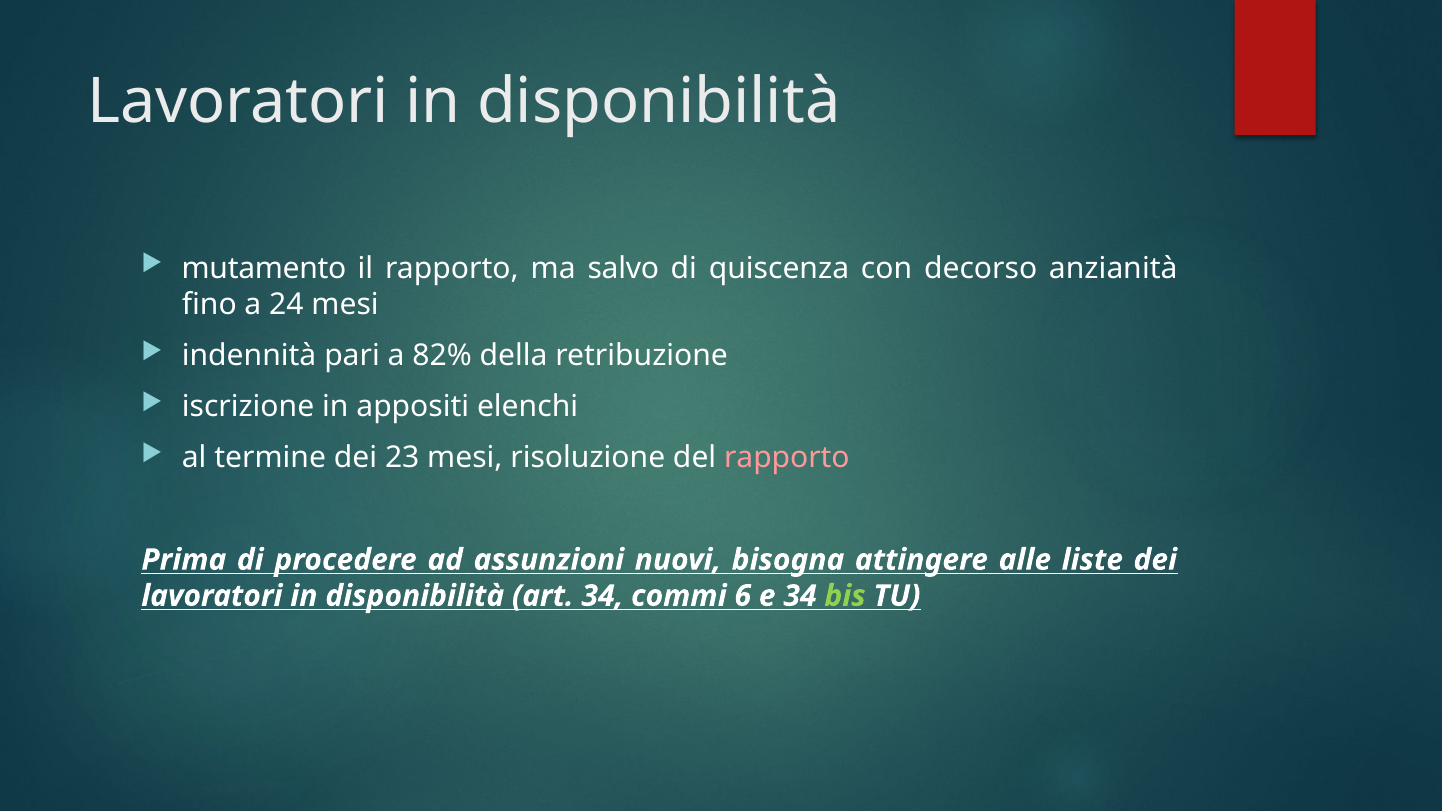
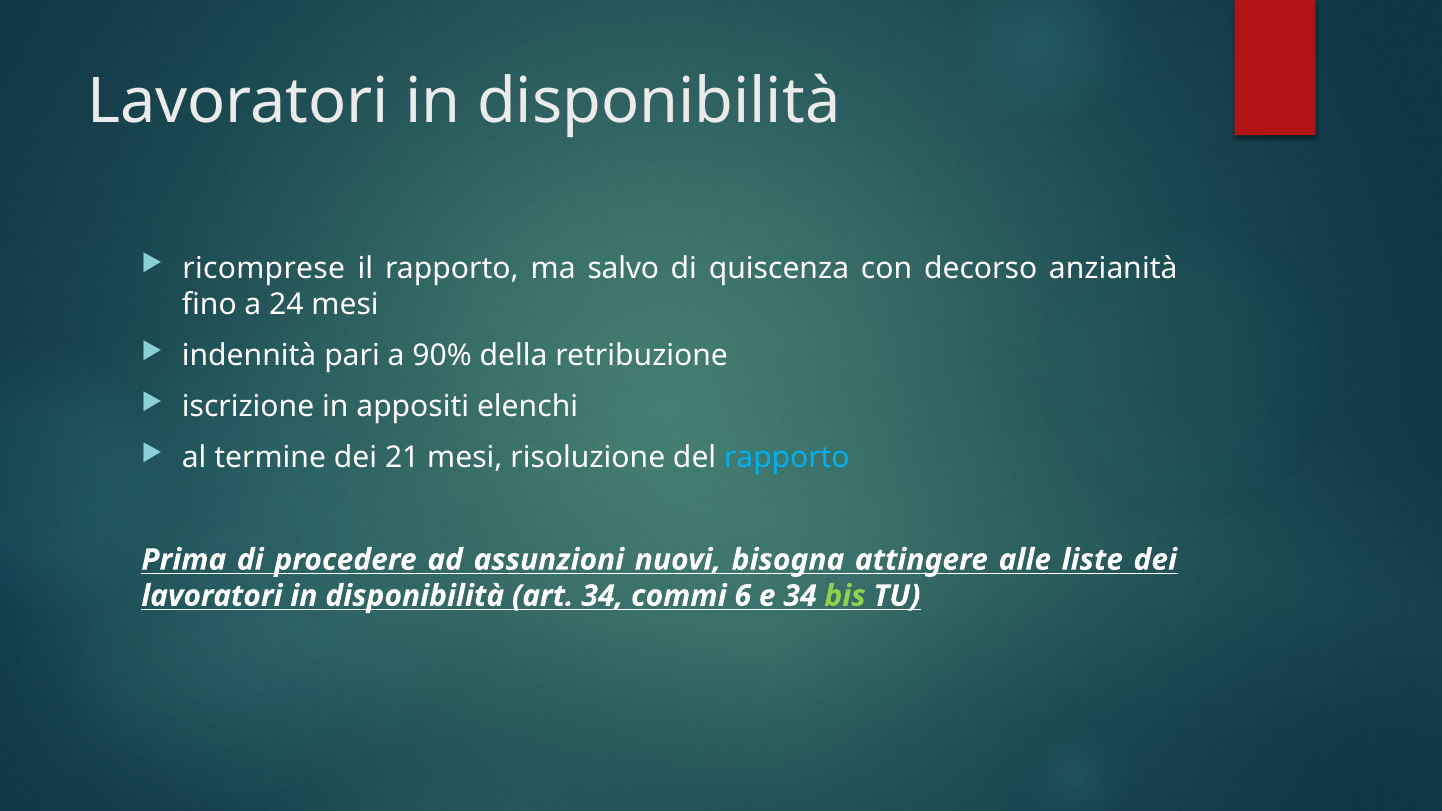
mutamento: mutamento -> ricomprese (264, 268)
82%: 82% -> 90% (442, 356)
23: 23 -> 21 (402, 458)
rapporto colour: pink -> light blue (787, 458)
